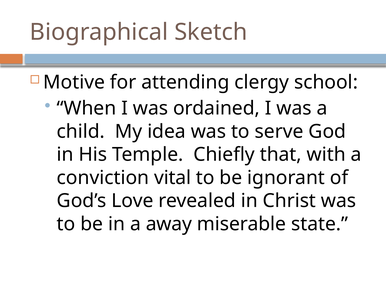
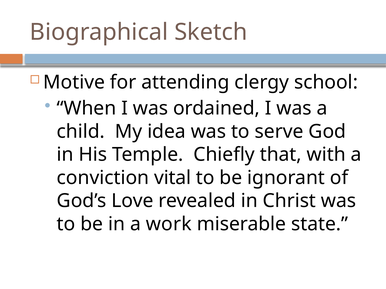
away: away -> work (169, 224)
